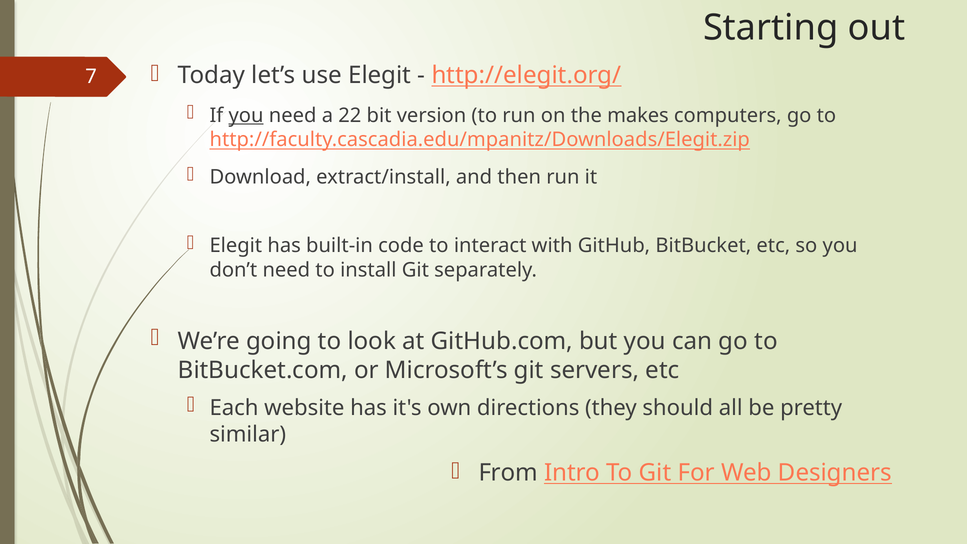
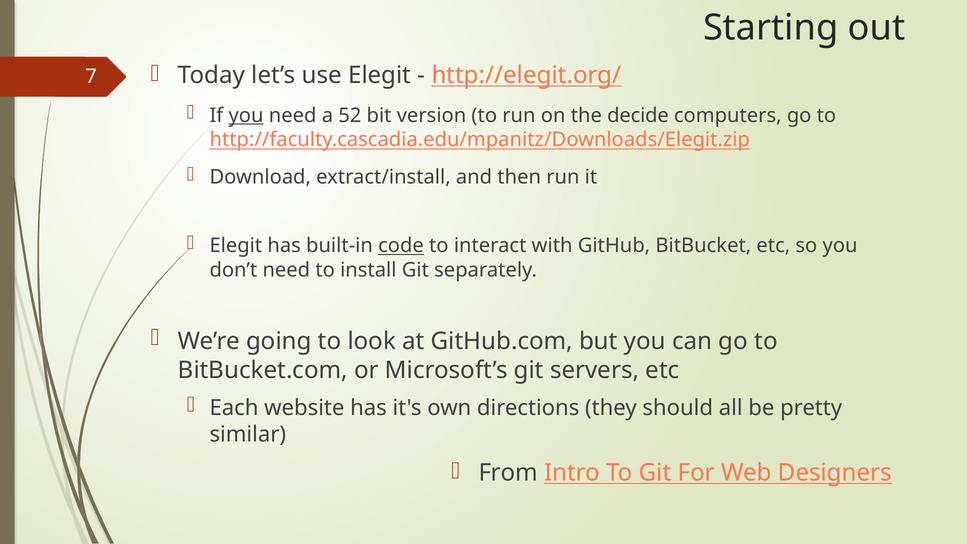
22: 22 -> 52 (350, 115)
makes: makes -> decide (638, 115)
code underline: none -> present (401, 246)
